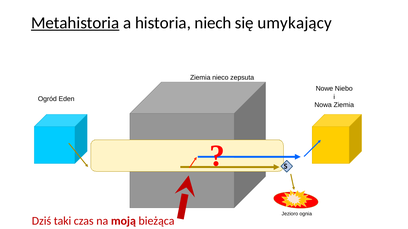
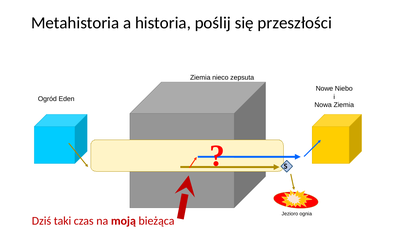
Metahistoria underline: present -> none (75, 23)
niech: niech -> poślij (213, 23)
umykający: umykający -> przeszłości (295, 23)
